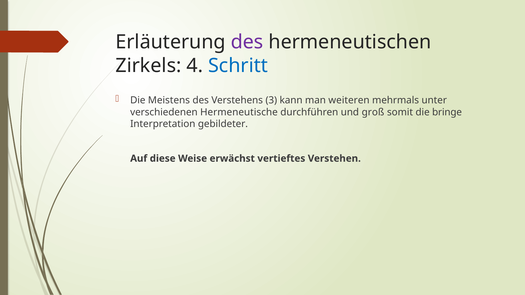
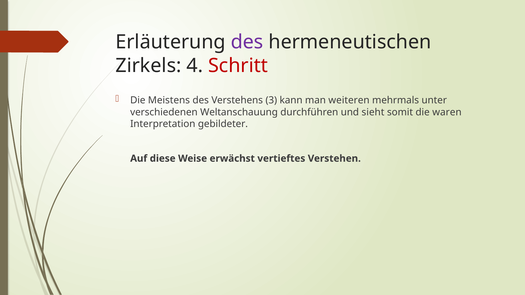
Schritt colour: blue -> red (238, 66)
Hermeneutische: Hermeneutische -> Weltanschauung (239, 112)
groß: groß -> sieht (373, 112)
bringe: bringe -> waren (447, 112)
